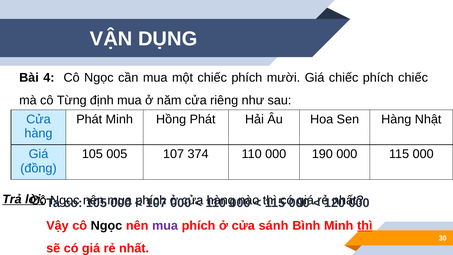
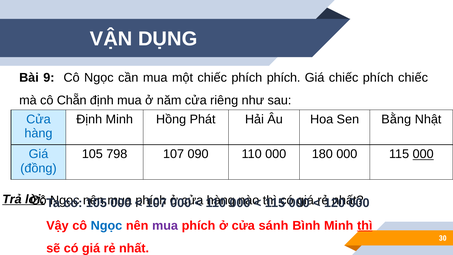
4: 4 -> 9 (49, 78)
phích mười: mười -> phích (284, 78)
Từng: Từng -> Chẵn (72, 100)
Phát: Phát -> Định (89, 119)
Sen Hàng: Hàng -> Bằng (396, 119)
005: 005 -> 798 (117, 154)
374: 374 -> 090 (198, 154)
190: 190 -> 180 (322, 154)
000 underline: none -> present (423, 154)
Ngọc colour: black -> blue (106, 226)
